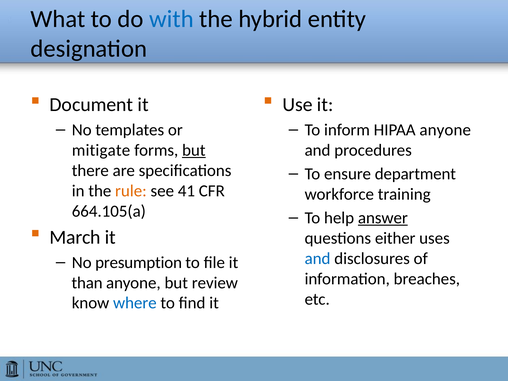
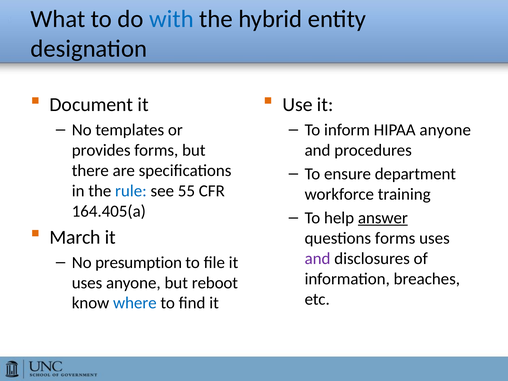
mitigate: mitigate -> provides (101, 150)
but underline: present -> none (194, 150)
rule colour: orange -> blue (131, 191)
41: 41 -> 55 (186, 191)
664.105(a: 664.105(a -> 164.405(a (109, 211)
questions either: either -> forms (395, 238)
and colour: blue -> purple (318, 259)
than: than -> uses (87, 283)
review: review -> reboot (215, 283)
